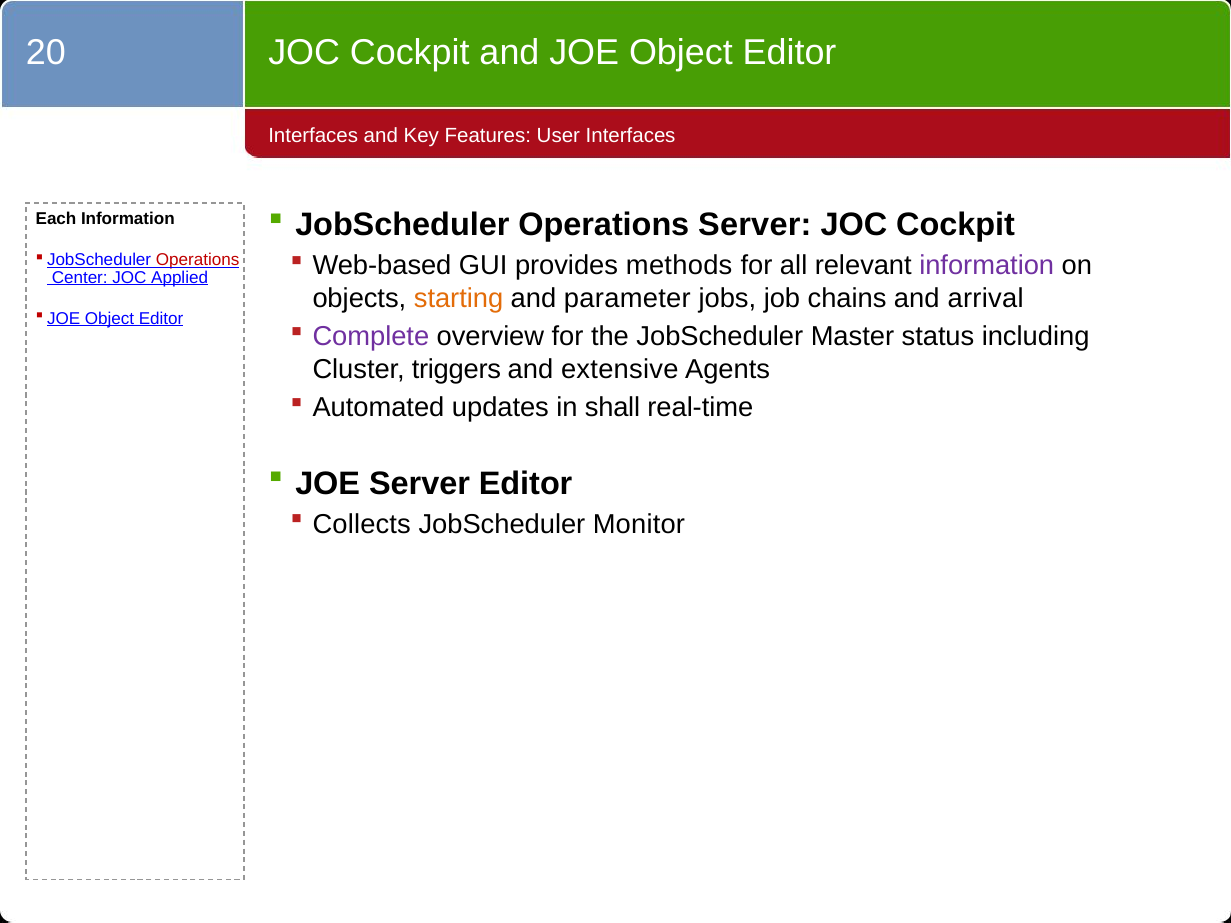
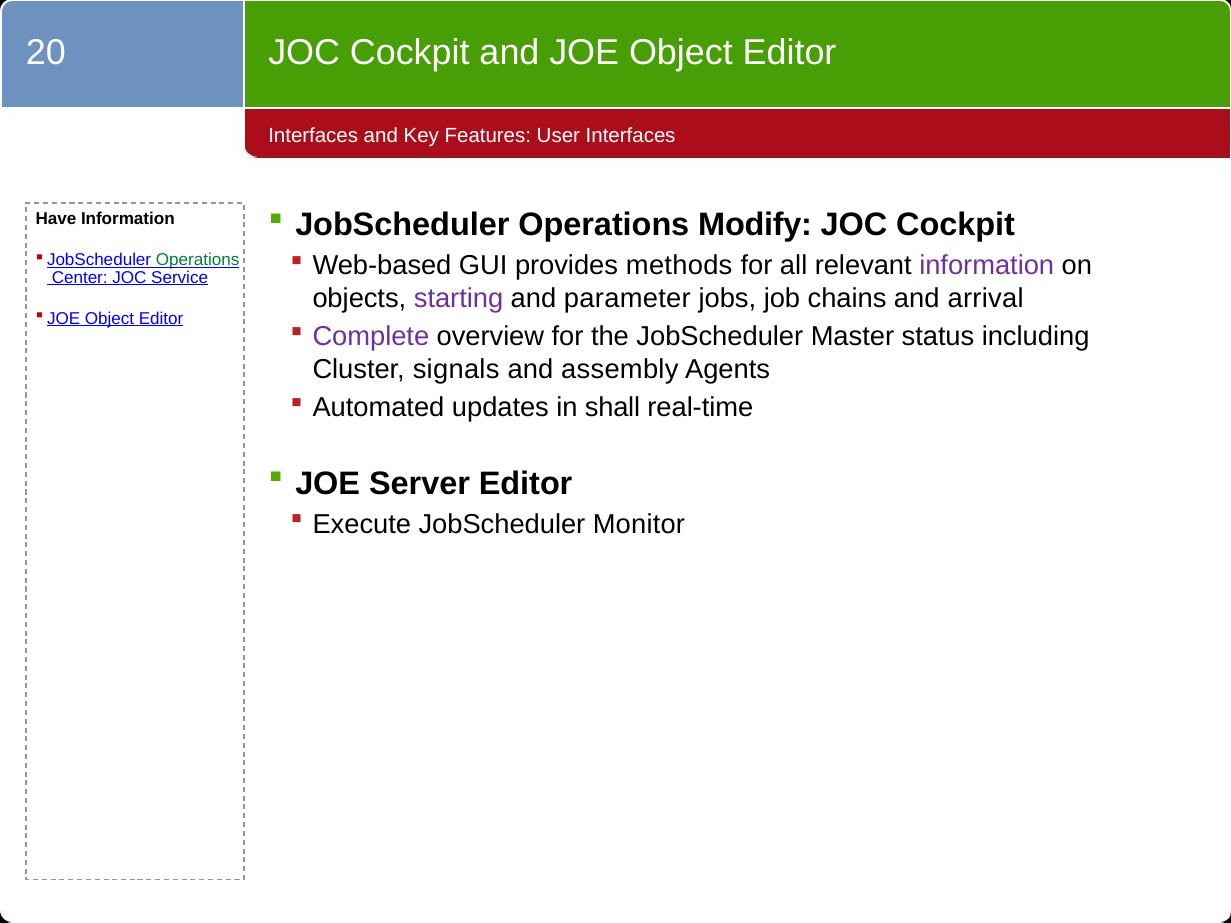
Operations Server: Server -> Modify (755, 225)
Each: Each -> Have (56, 219)
Operations colour: red -> green (198, 260)
Applied: Applied -> Service (180, 277)
starting colour: orange -> purple (459, 299)
triggers: triggers -> signals (456, 370)
extensive: extensive -> assembly (620, 370)
Collects: Collects -> Execute (362, 524)
